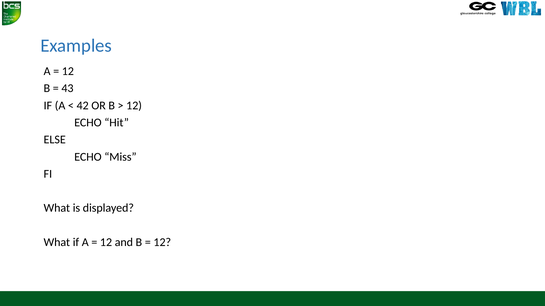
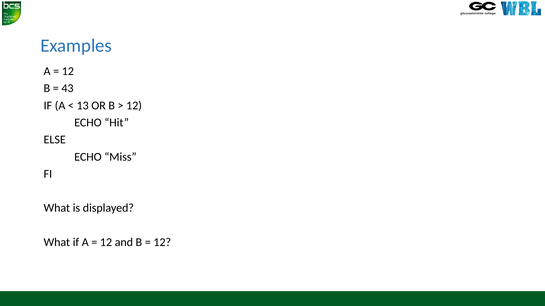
42: 42 -> 13 (83, 106)
